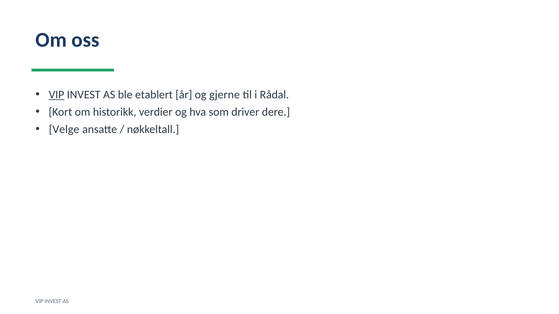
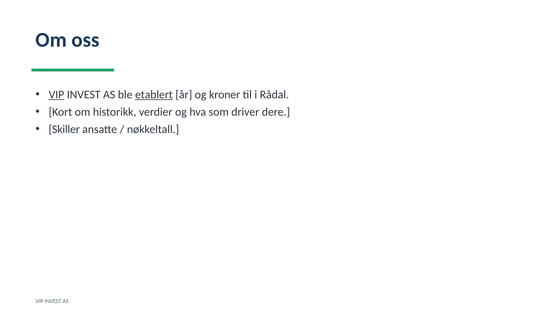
etablert underline: none -> present (154, 95)
gjerne: gjerne -> kroner (225, 95)
Velge: Velge -> Skiller (64, 130)
